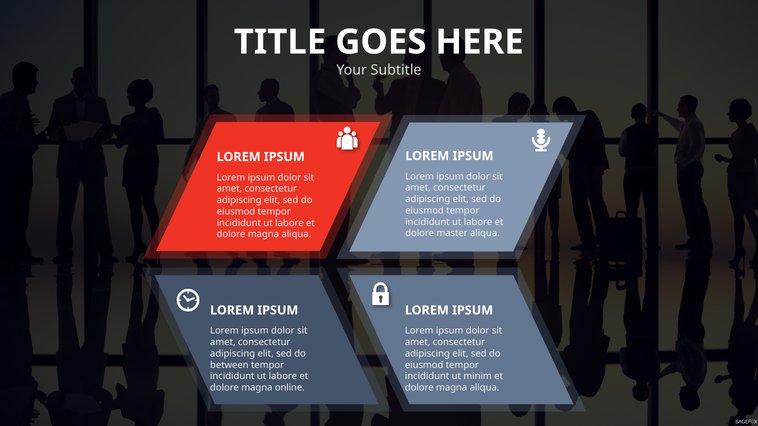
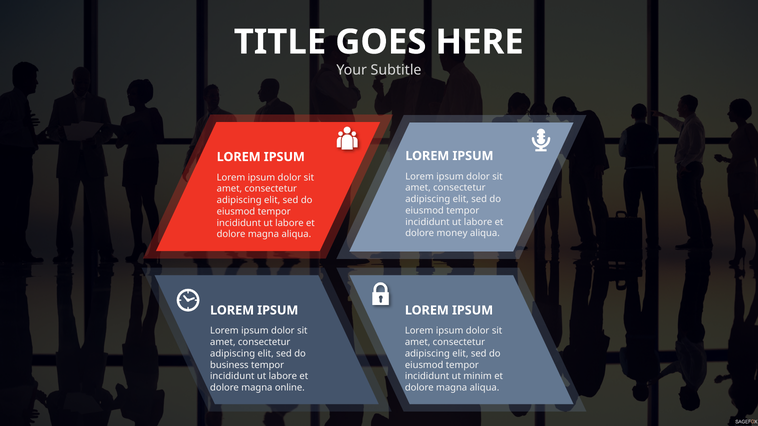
master: master -> money (452, 233)
between: between -> business (229, 365)
